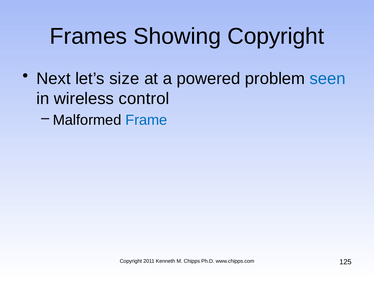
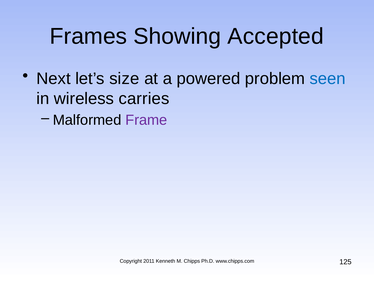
Showing Copyright: Copyright -> Accepted (276, 36)
control: control -> carries (144, 98)
Frame colour: blue -> purple (146, 120)
